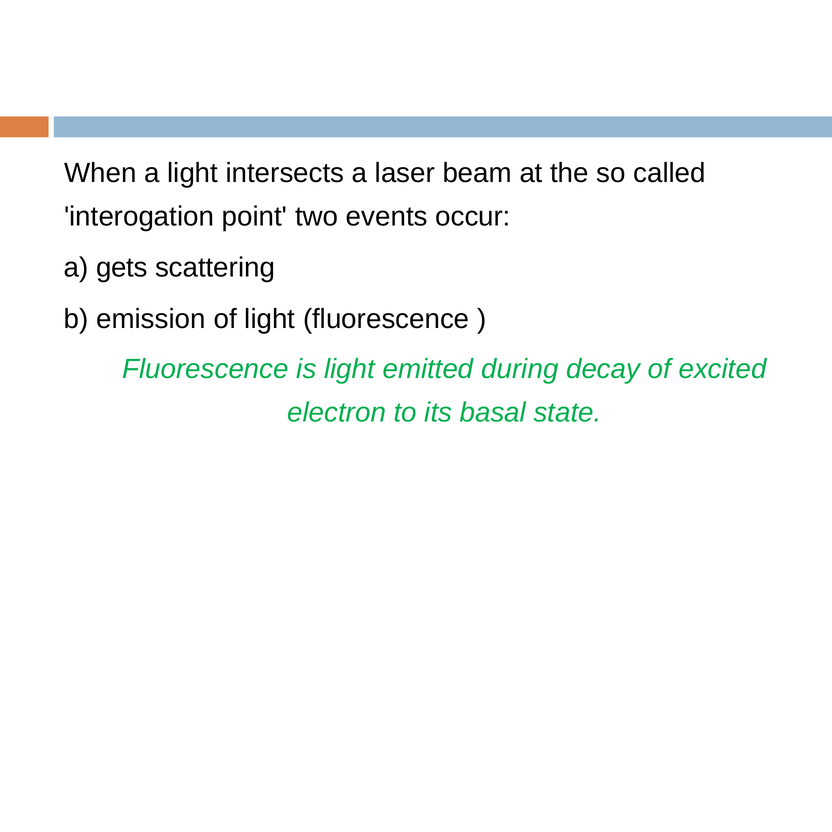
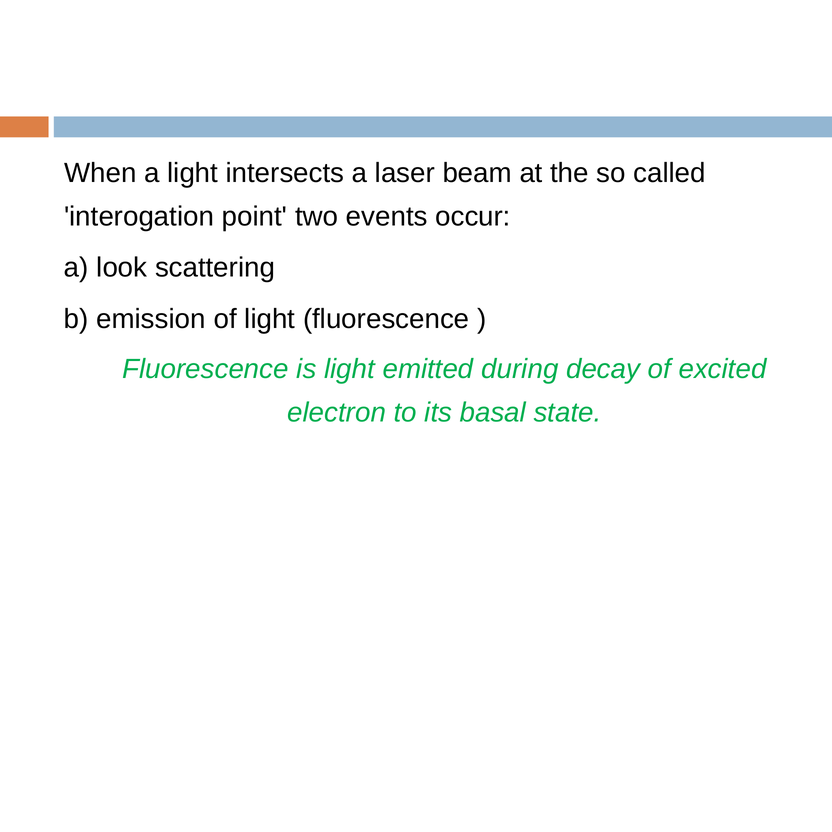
gets: gets -> look (122, 268)
